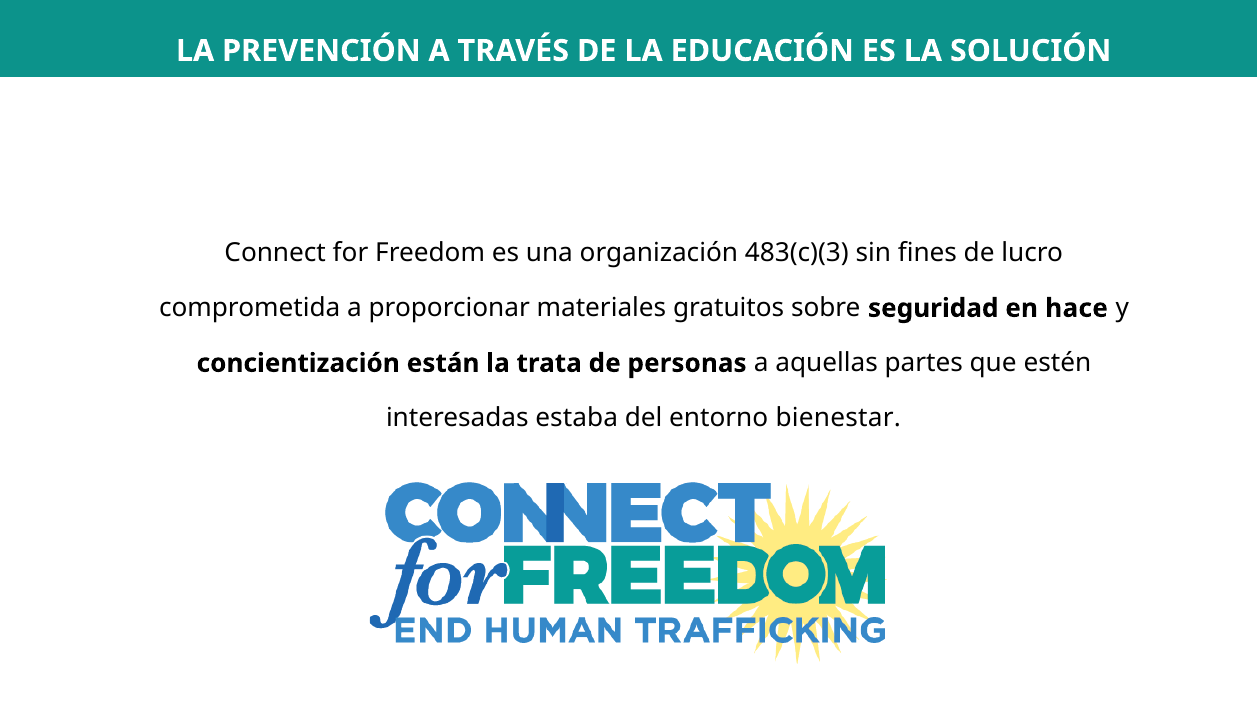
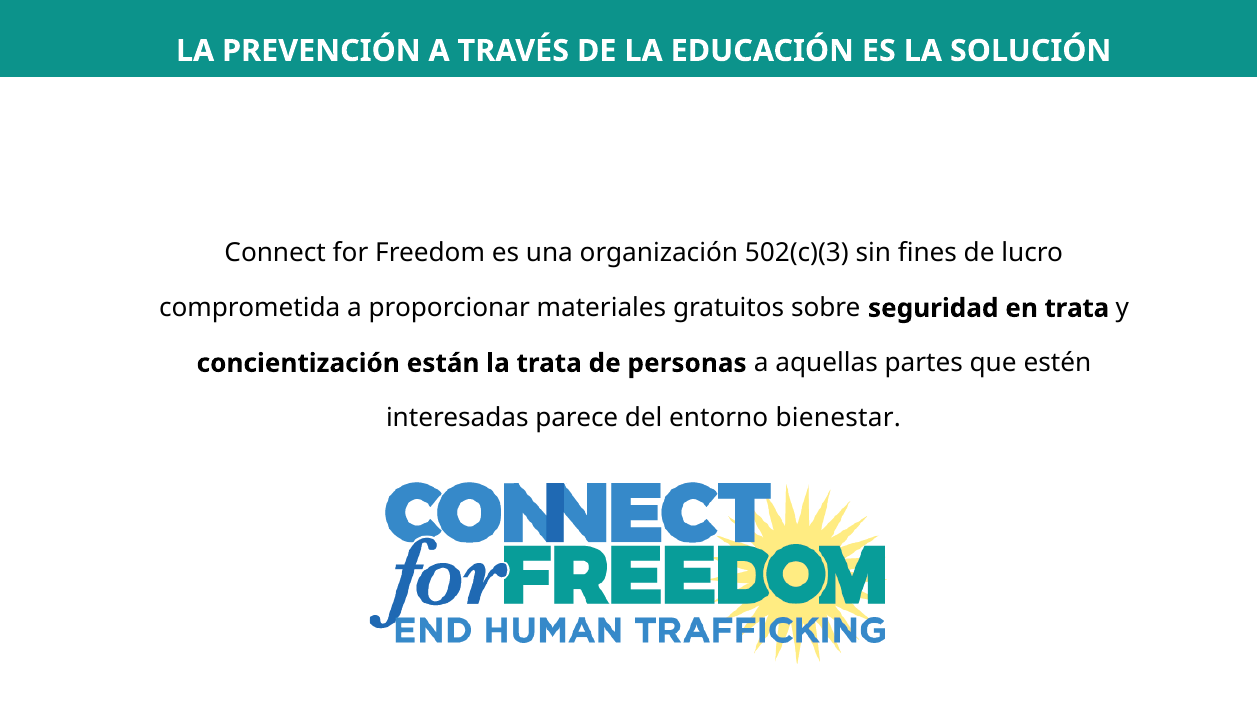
483(c)(3: 483(c)(3 -> 502(c)(3 (797, 253)
en hace: hace -> trata (1077, 308)
estaba: estaba -> parece (577, 418)
